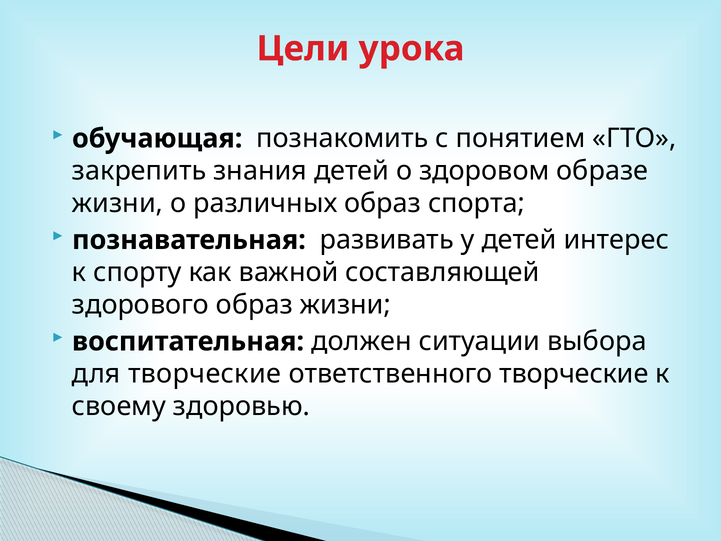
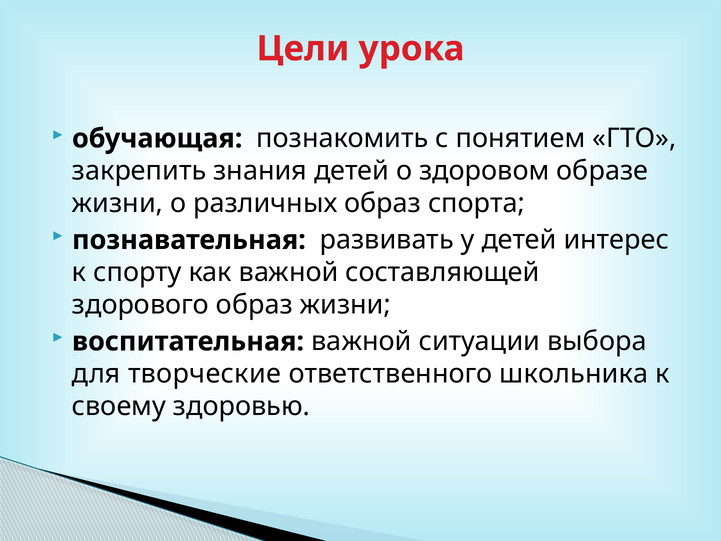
воспитательная должен: должен -> важной (361, 341)
ответственного творческие: творческие -> школьника (574, 374)
